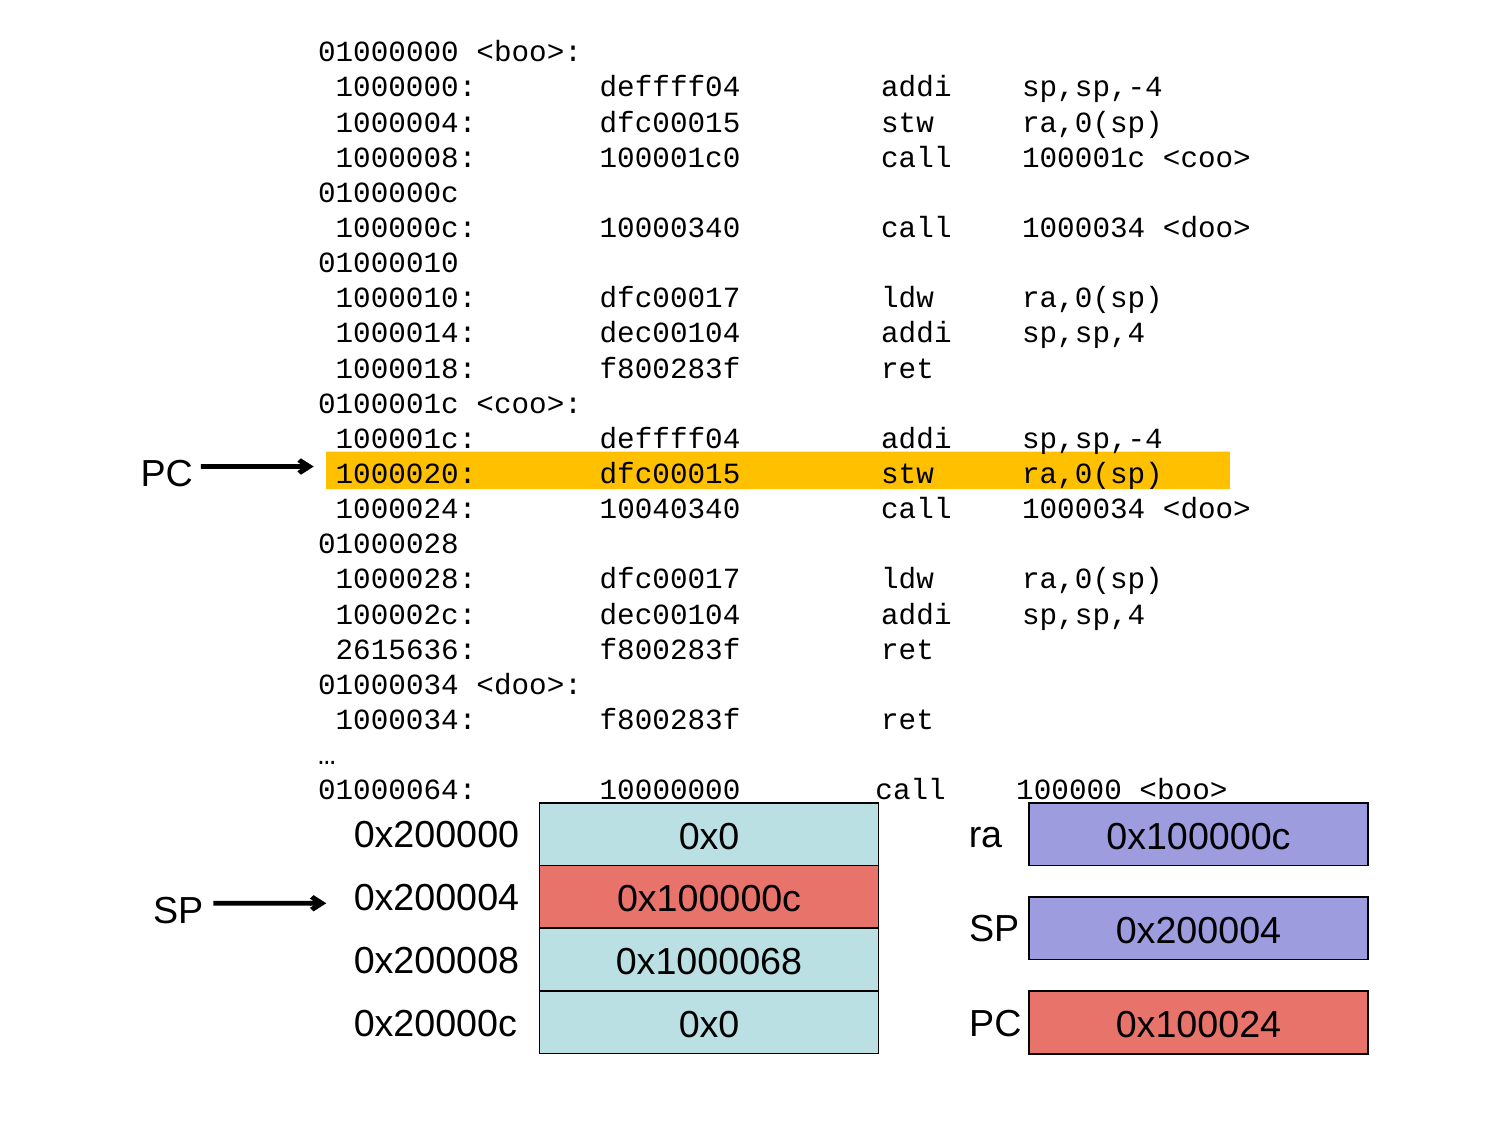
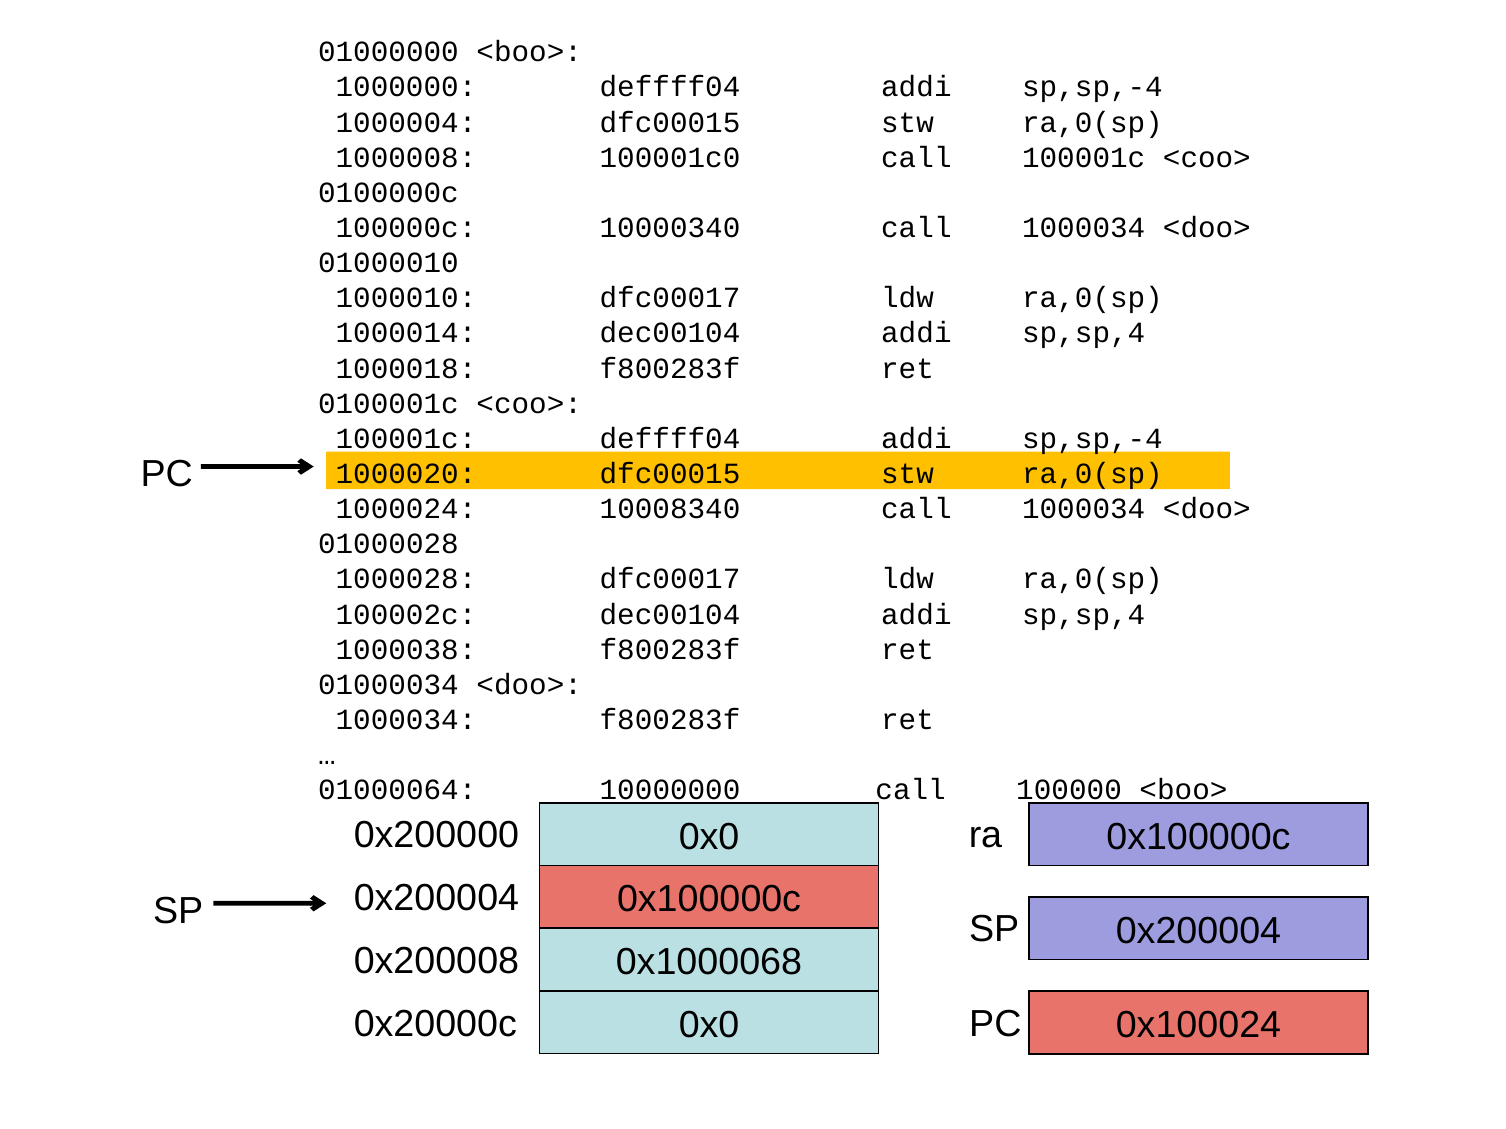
10040340: 10040340 -> 10008340 (670, 509)
2615636: 2615636 -> 1000038 (406, 650)
